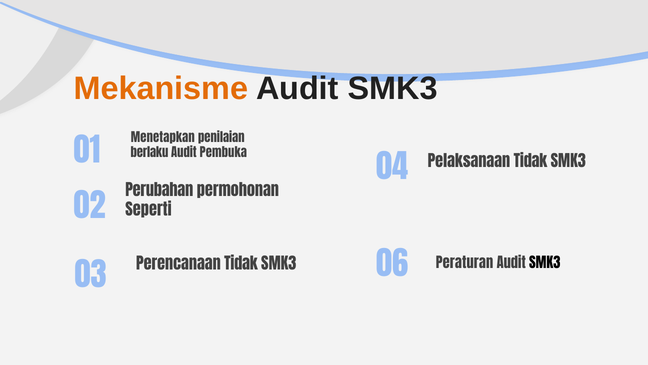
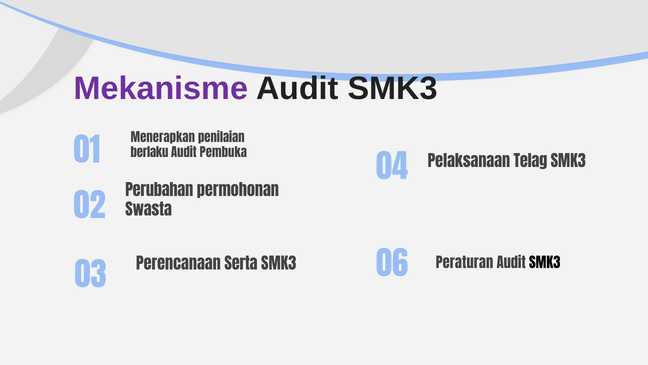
Mekanisme colour: orange -> purple (161, 88)
Menetapkan: Menetapkan -> Menerapkan (163, 138)
Pelaksanaan Tidak: Tidak -> Telag (531, 162)
Seperti: Seperti -> Swasta (149, 210)
Perencanaan Tidak: Tidak -> Serta (241, 264)
